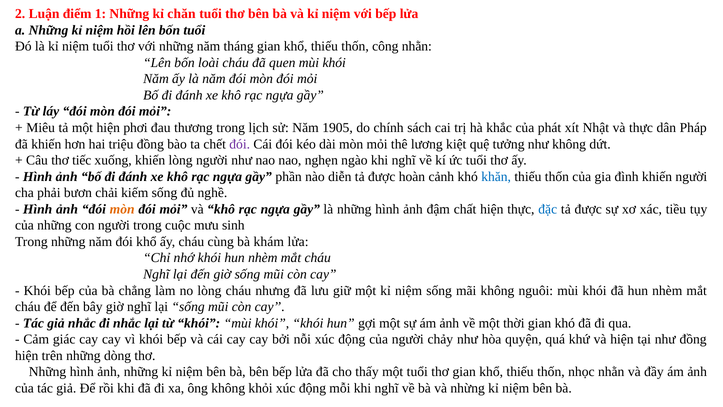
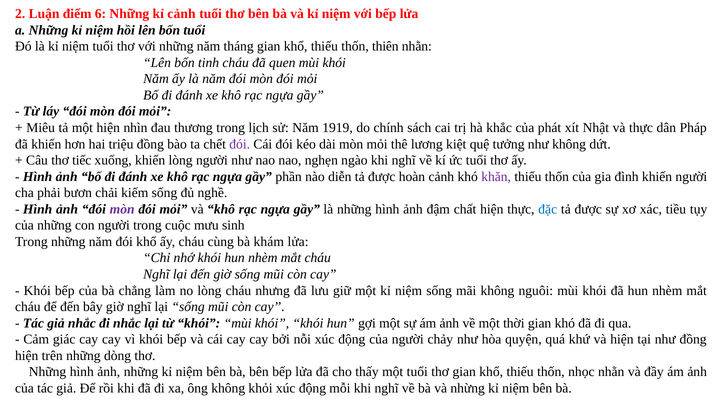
1: 1 -> 6 (100, 14)
kỉ chăn: chăn -> cảnh (182, 14)
công: công -> thiên (385, 46)
loài: loài -> tinh (209, 63)
phơi: phơi -> nhìn (135, 128)
1905: 1905 -> 1919 (338, 128)
khăn colour: blue -> purple (496, 176)
mòn colour: orange -> purple (122, 209)
